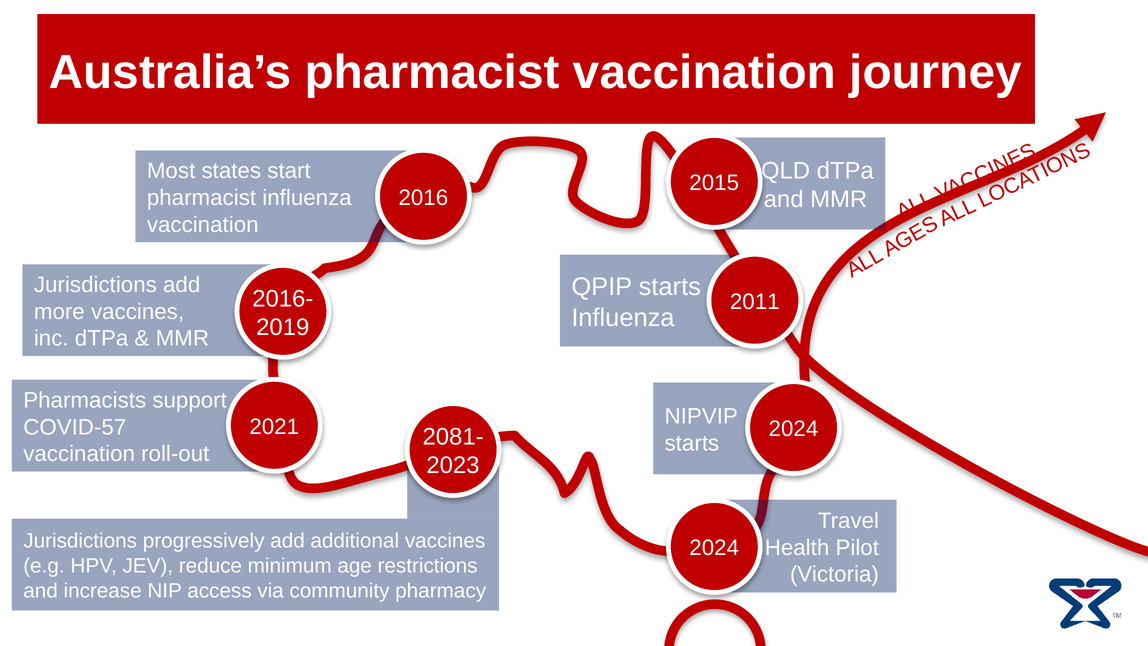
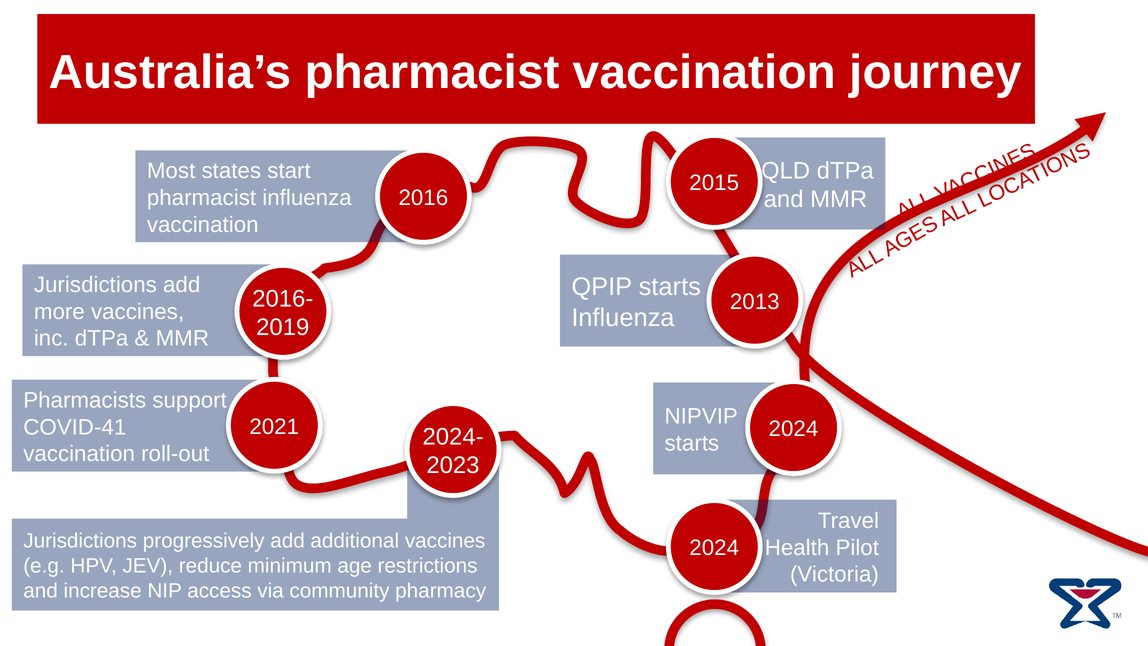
2011: 2011 -> 2013 (755, 302)
COVID-57: COVID-57 -> COVID-41 (75, 427)
2081-: 2081- -> 2024- (453, 437)
